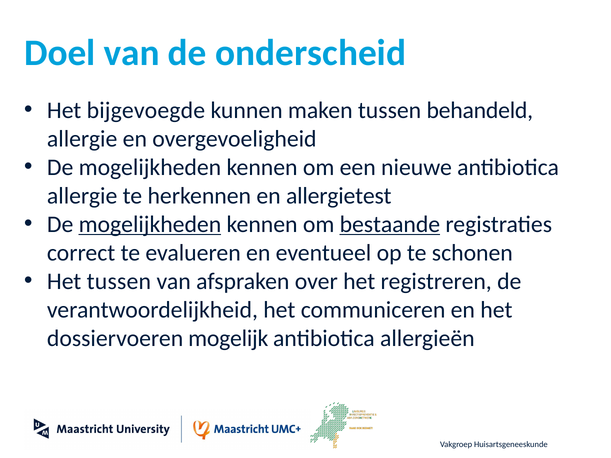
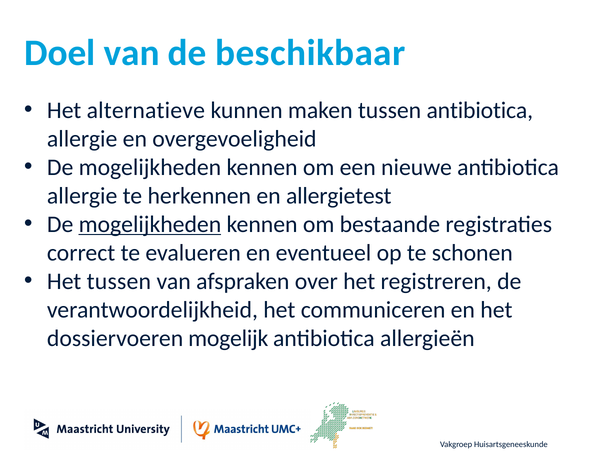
onderscheid: onderscheid -> beschikbaar (310, 53)
bijgevoegde: bijgevoegde -> alternatieve (146, 110)
tussen behandeld: behandeld -> antibiotica (480, 110)
bestaande underline: present -> none (390, 224)
